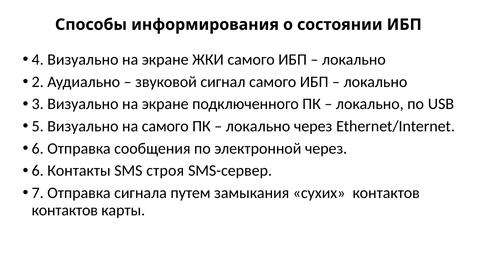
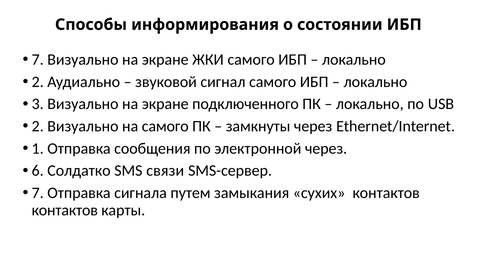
4: 4 -> 7 (38, 59)
5: 5 -> 2 (38, 126)
локально: локально -> замкнуты (258, 126)
6: 6 -> 1 (38, 148)
Контакты: Контакты -> Солдатко (79, 170)
строя: строя -> связи (165, 170)
